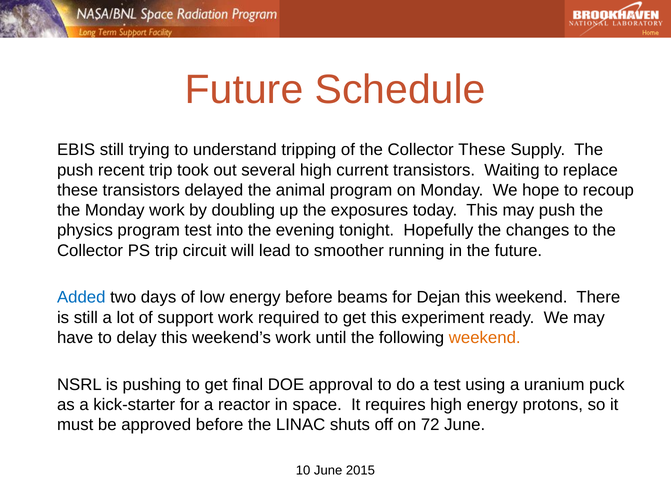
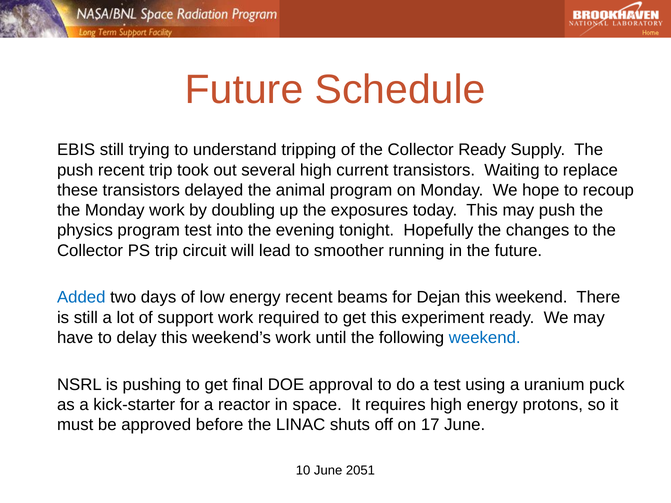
Collector These: These -> Ready (482, 150)
energy before: before -> recent (309, 298)
weekend colour: orange -> blue (485, 338)
72: 72 -> 17 (430, 425)
2015: 2015 -> 2051 (360, 471)
